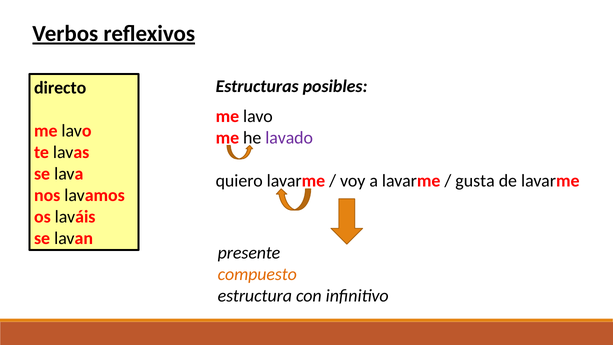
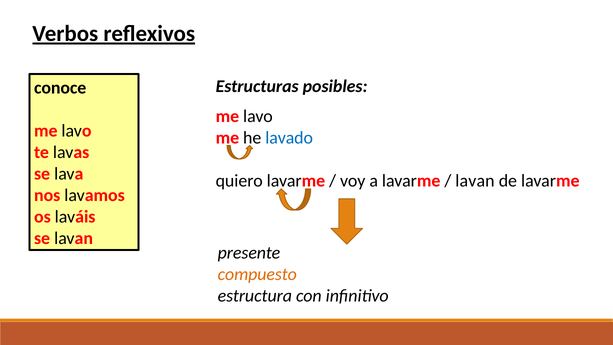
directo: directo -> conoce (60, 88)
lavado colour: purple -> blue (289, 138)
gusta: gusta -> lavan (475, 181)
